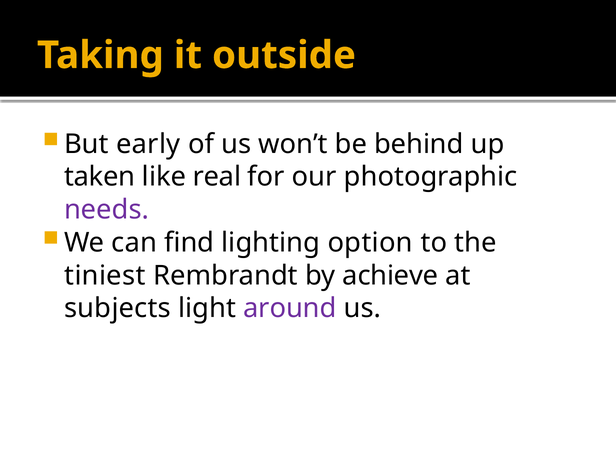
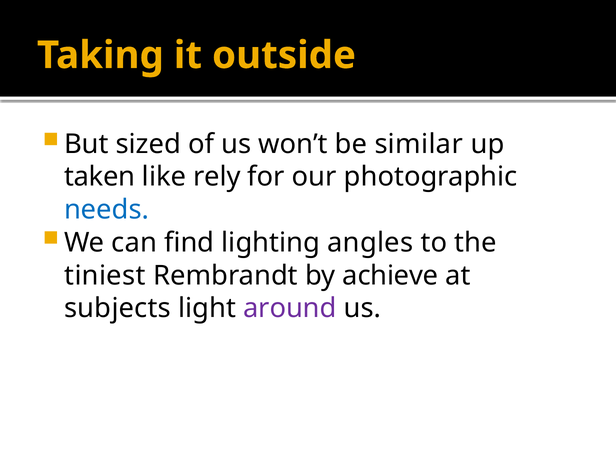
early: early -> sized (148, 144)
behind: behind -> similar (419, 144)
real: real -> rely (217, 177)
needs colour: purple -> blue (107, 210)
option: option -> angles (370, 243)
